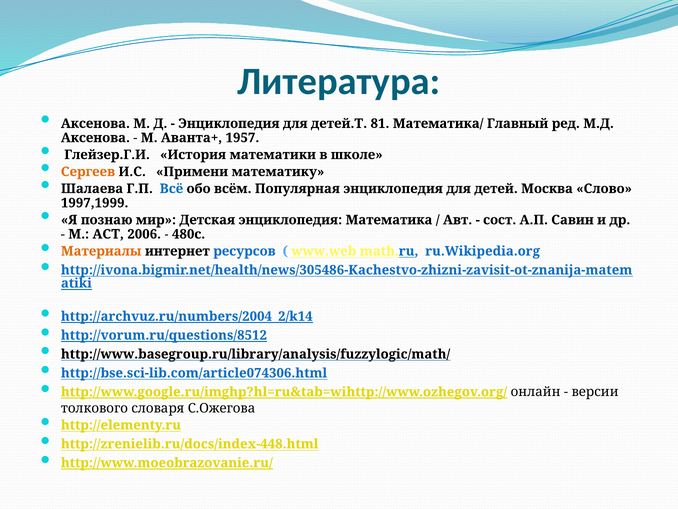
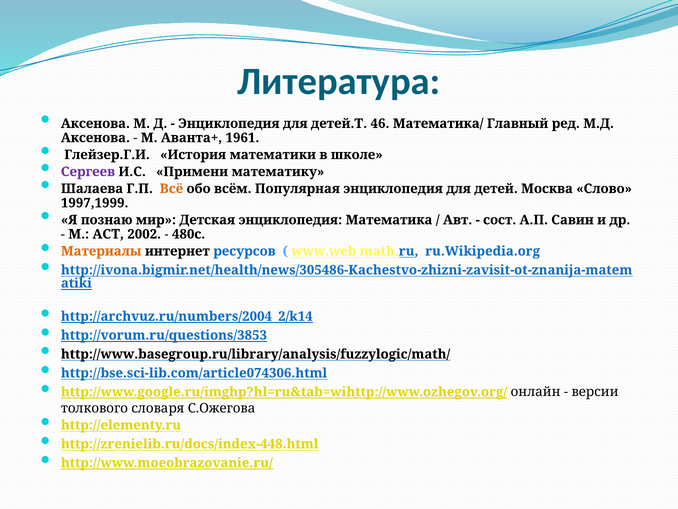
81: 81 -> 46 (380, 123)
1957: 1957 -> 1961 (242, 138)
Сергеев colour: orange -> purple (88, 172)
Всё colour: blue -> orange (171, 189)
2006: 2006 -> 2002 (144, 234)
http://vorum.ru/questions/8512: http://vorum.ru/questions/8512 -> http://vorum.ru/questions/3853 (164, 335)
